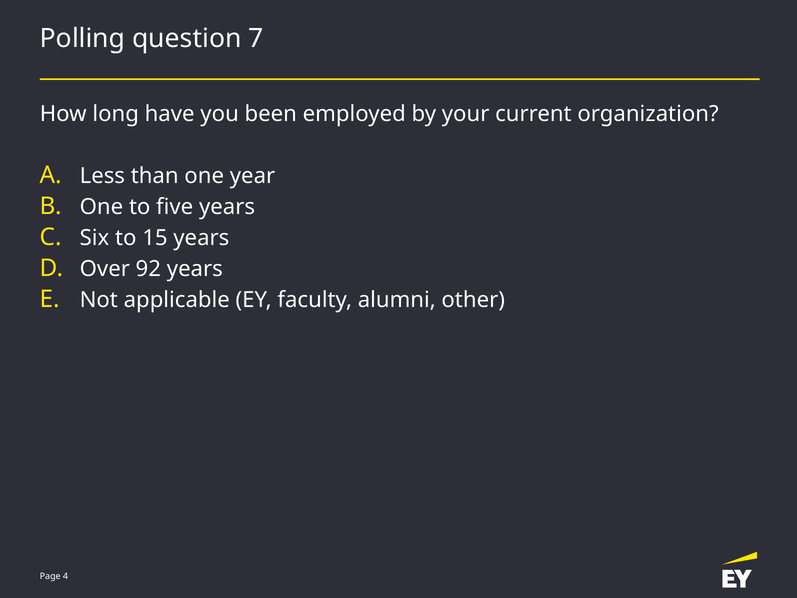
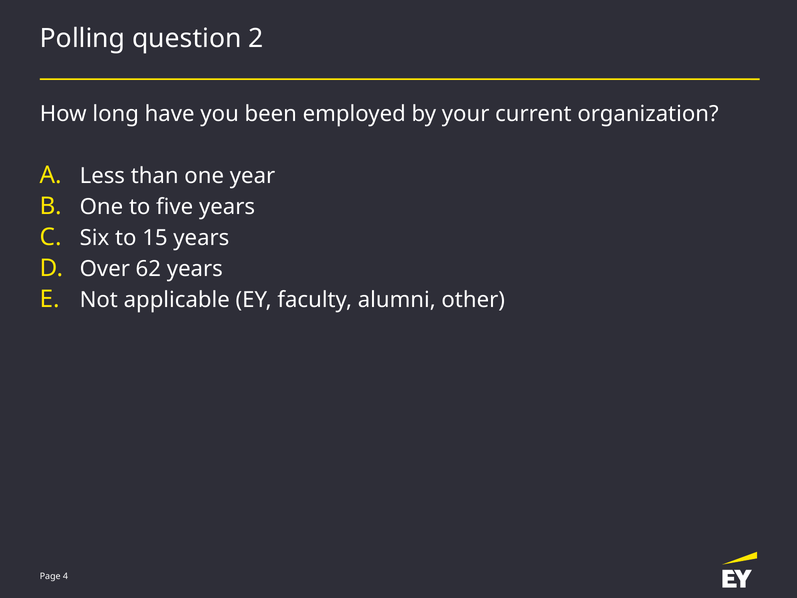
7: 7 -> 2 (256, 39)
92: 92 -> 62 (148, 269)
